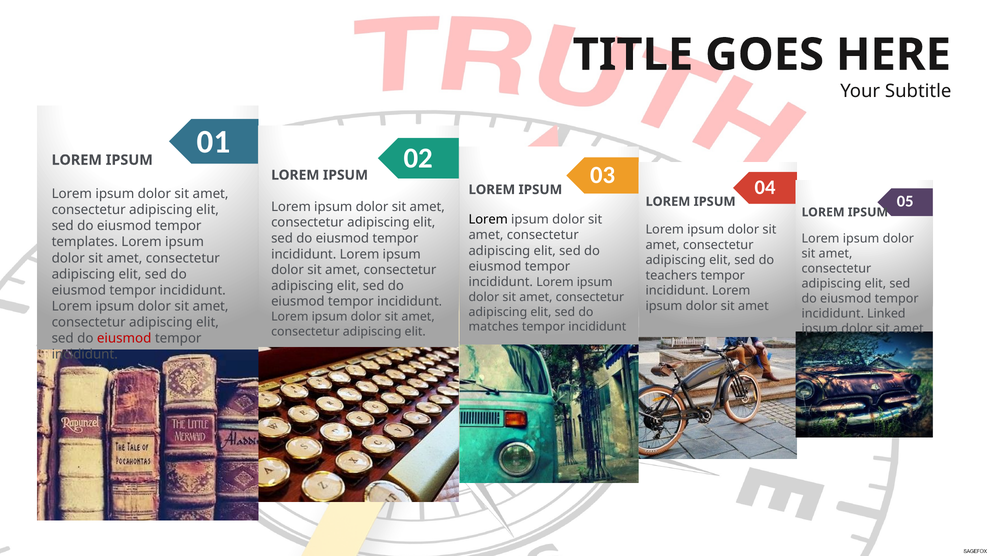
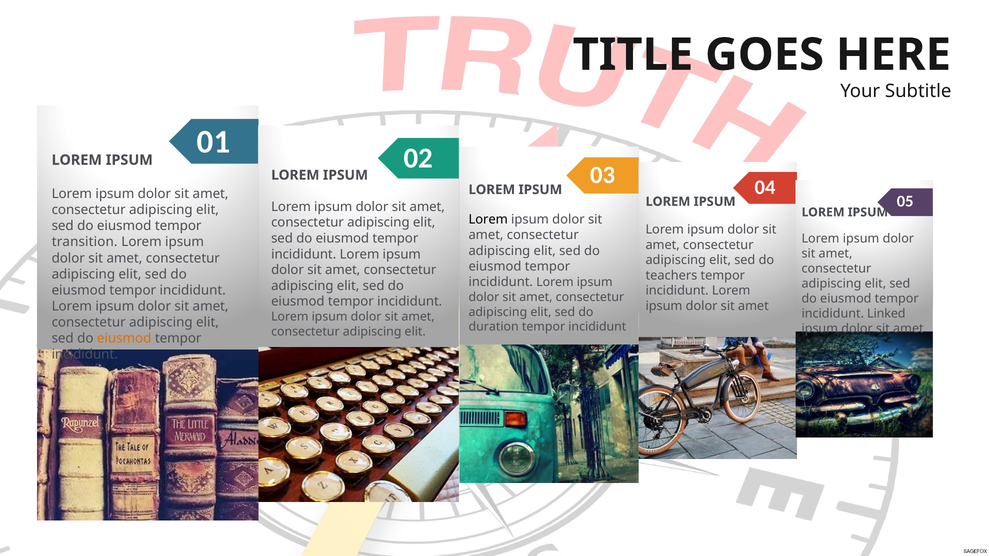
templates: templates -> transition (85, 242)
matches: matches -> duration (494, 327)
eiusmod colour: red -> orange (124, 339)
